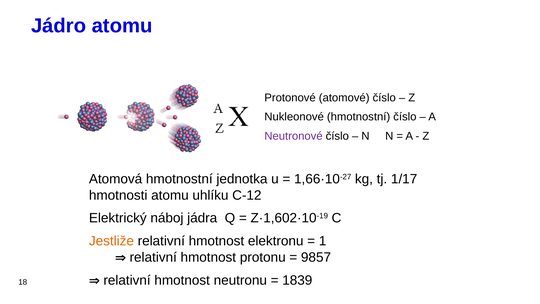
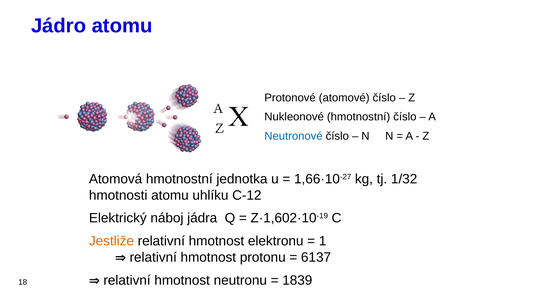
Neutronové colour: purple -> blue (294, 136)
1/17: 1/17 -> 1/32 (404, 179)
9857: 9857 -> 6137 (316, 257)
